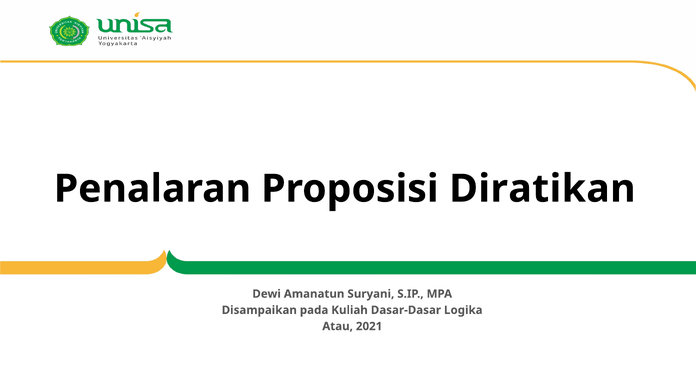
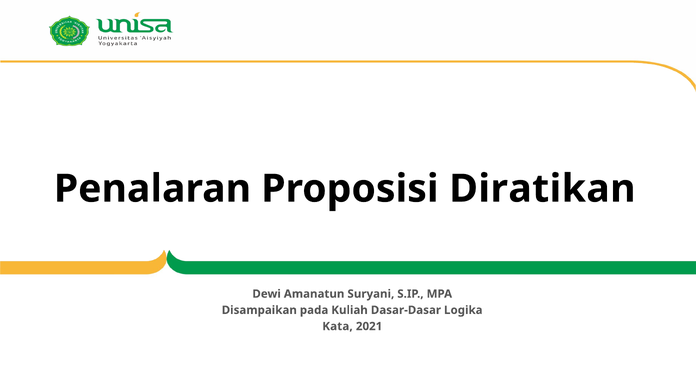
Atau: Atau -> Kata (338, 327)
